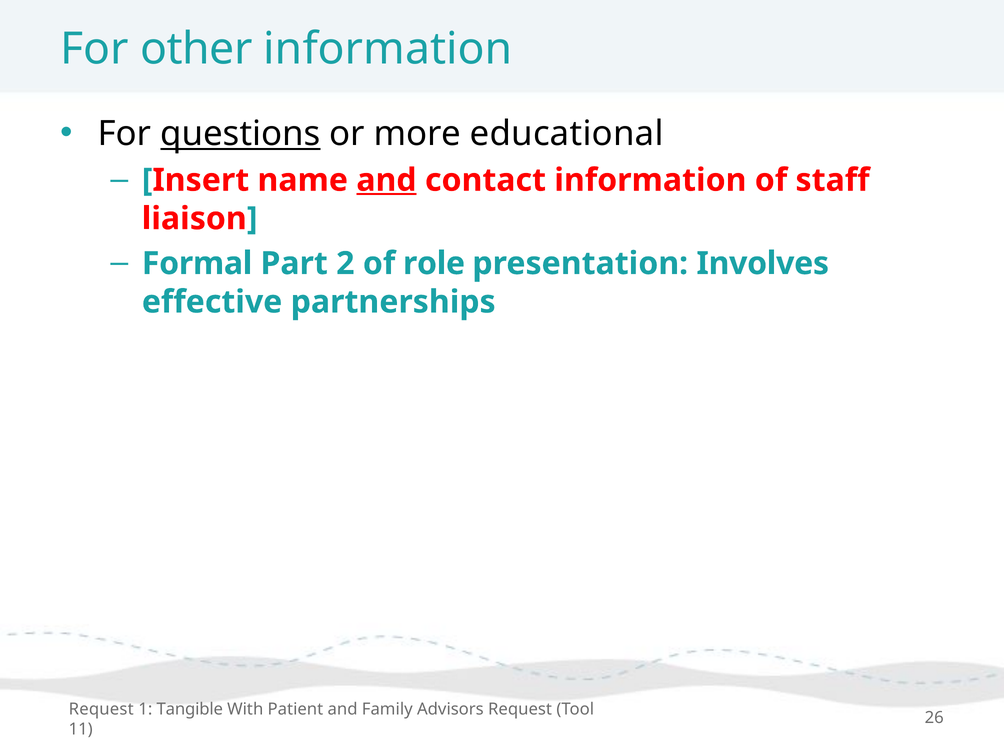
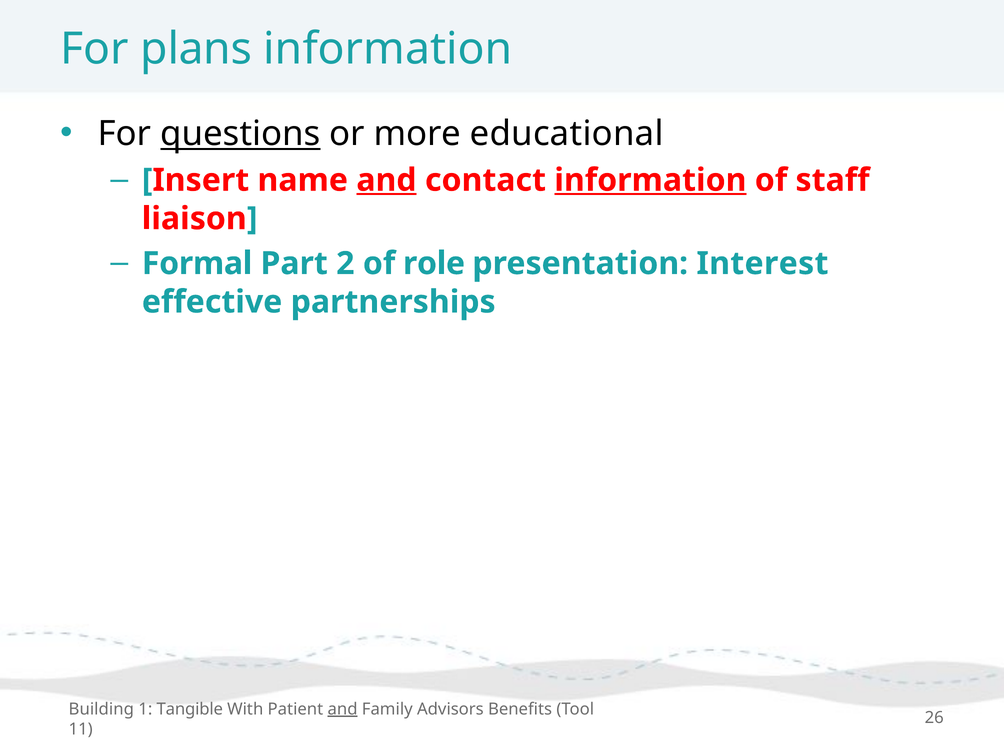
other: other -> plans (196, 49)
information underline: none -> present (650, 180)
Involves: Involves -> Interest (762, 264)
Request: Request -> Building (101, 709)
and underline: none -> present (343, 709)
Advisors Request: Request -> Benefits (520, 709)
